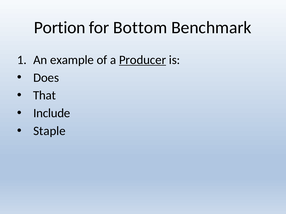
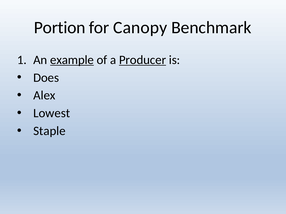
Bottom: Bottom -> Canopy (140, 28)
example underline: none -> present (72, 60)
That: That -> Alex (44, 96)
Include: Include -> Lowest (52, 113)
